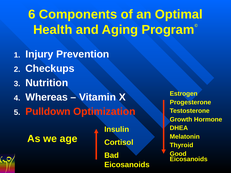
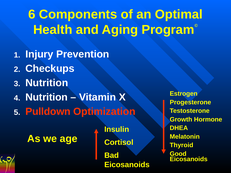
Whereas: Whereas -> Nutrition (47, 97)
